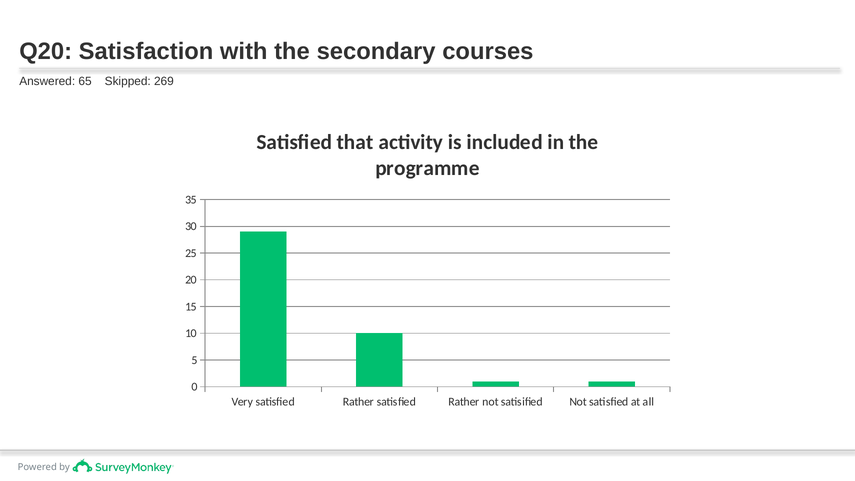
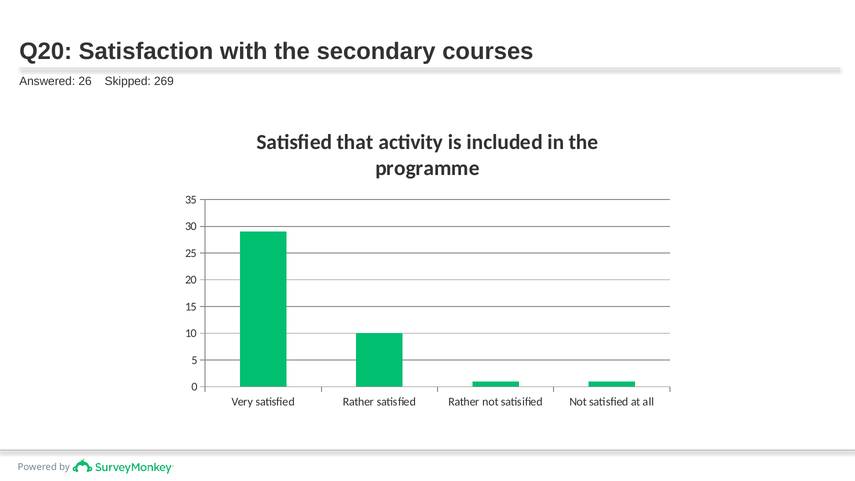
65: 65 -> 26 (85, 81)
